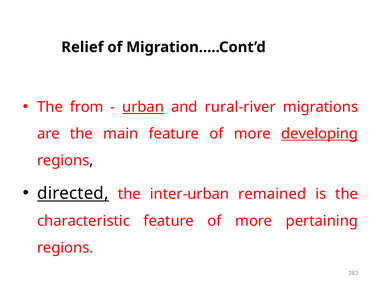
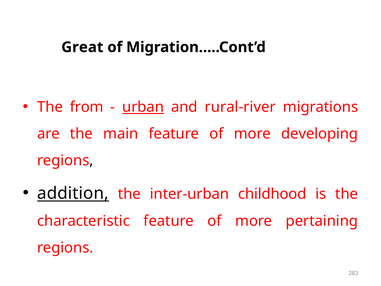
Relief: Relief -> Great (82, 47)
developing underline: present -> none (320, 134)
directed: directed -> addition (73, 193)
remained: remained -> childhood (272, 194)
